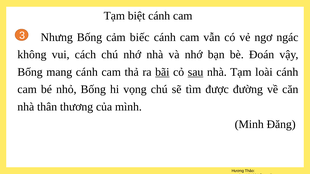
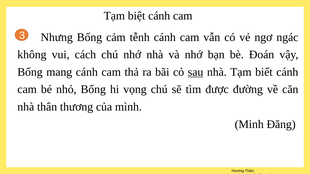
biếc: biếc -> tễnh (140, 37)
bãi underline: present -> none (162, 72)
loài: loài -> biết (264, 72)
